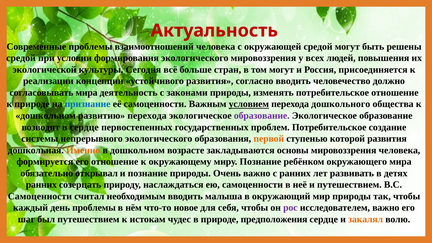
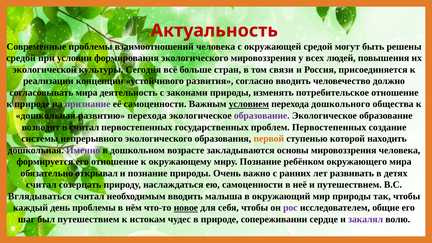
том могут: могут -> связи (281, 70)
признание colour: blue -> purple (88, 104)
дошкольном: дошкольном -> дошкольная (46, 116)
в сердце: сердце -> считал (84, 127)
проблем Потребительское: Потребительское -> Первостепенных (329, 127)
которой развития: развития -> находить (387, 139)
Именно colour: orange -> purple (83, 150)
ранних: ранних -> считал (41, 185)
Самоценности: Самоценности -> Вглядываться (40, 196)
новое underline: none -> present (186, 208)
исследователем важно: важно -> общие (386, 208)
предположения: предположения -> сопереживании (274, 219)
закалял colour: orange -> purple (366, 219)
